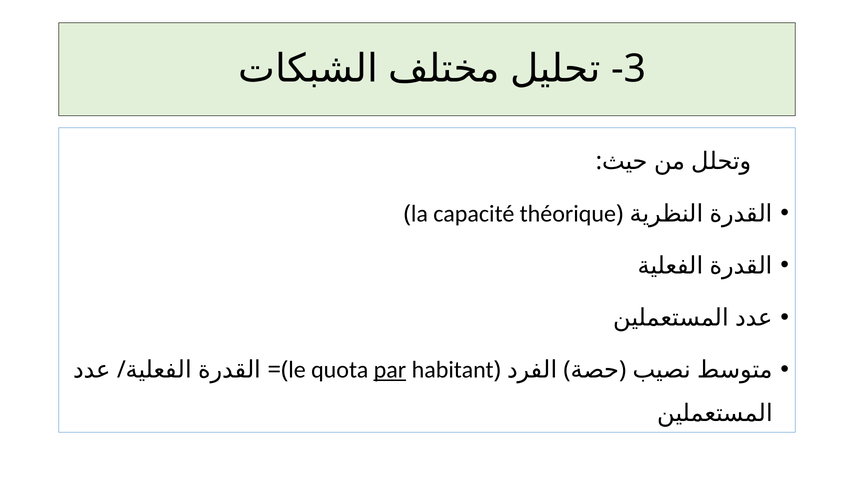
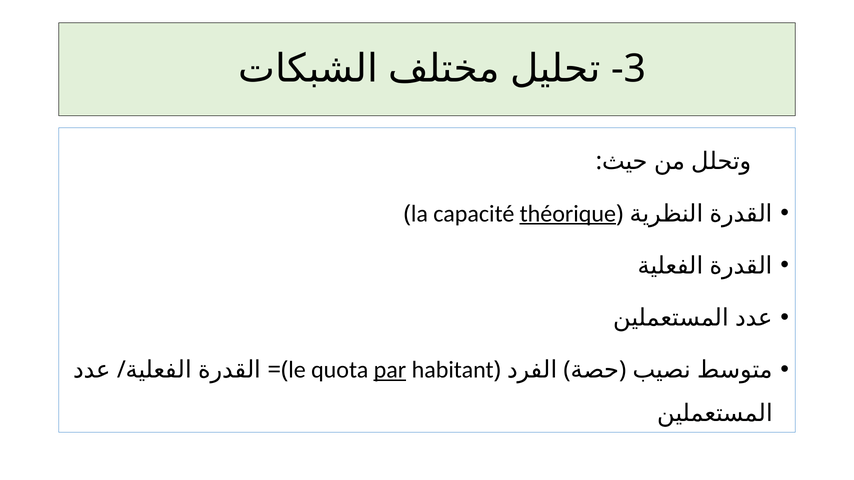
théorique underline: none -> present (568, 214)
